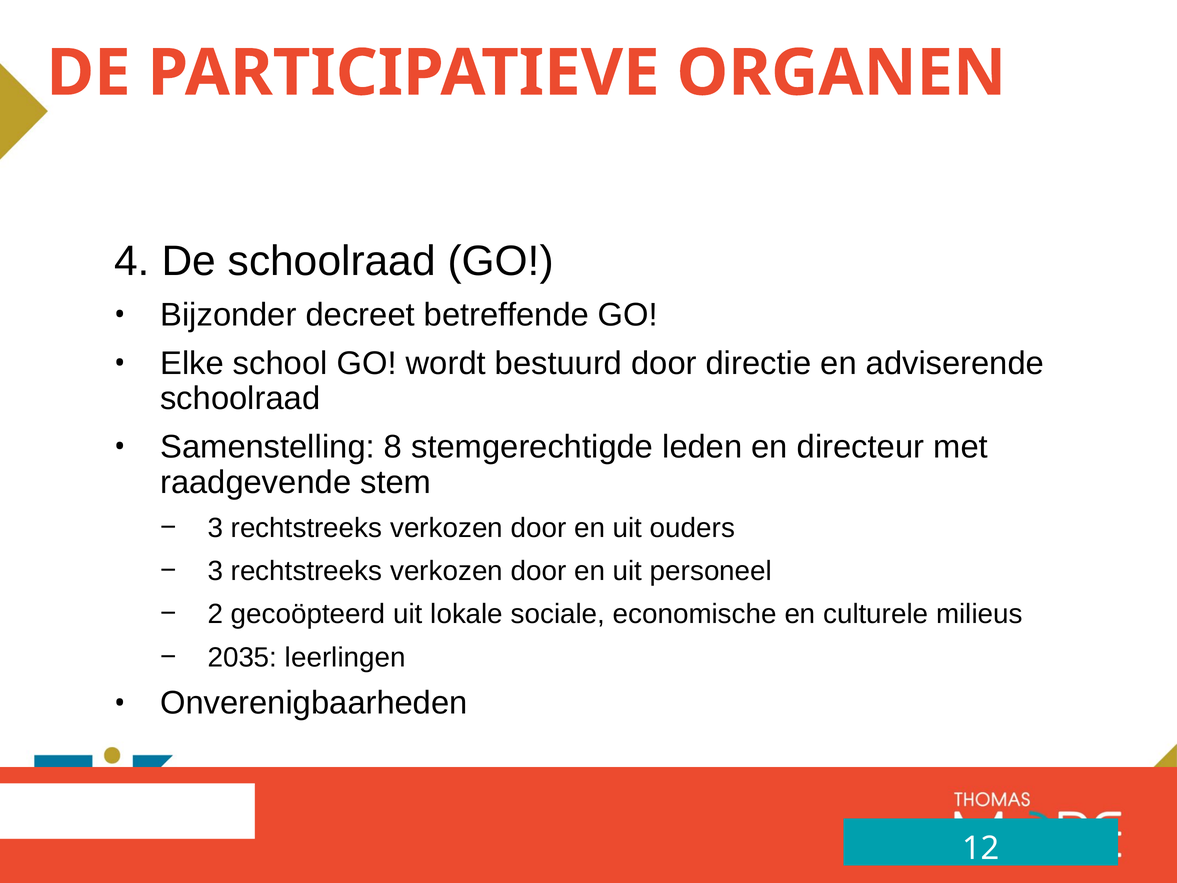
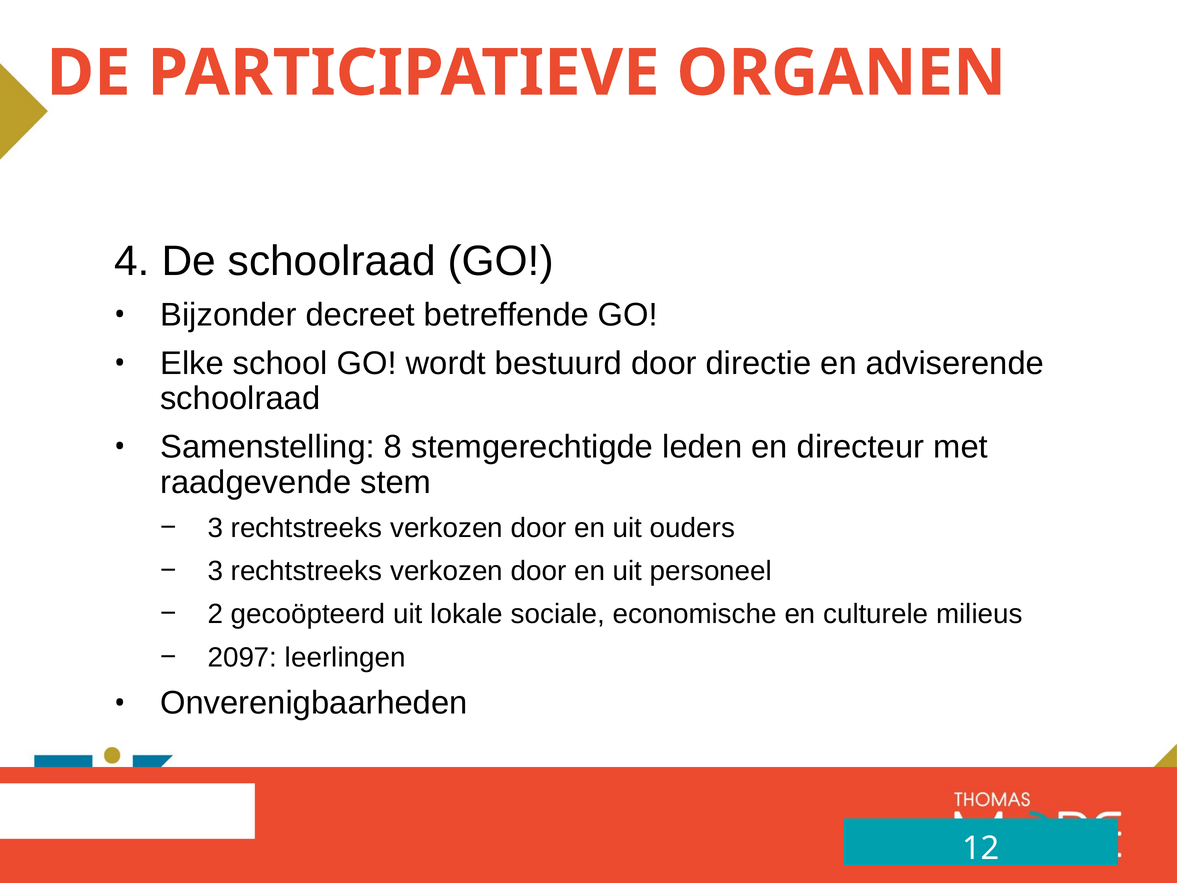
2035: 2035 -> 2097 (242, 657)
